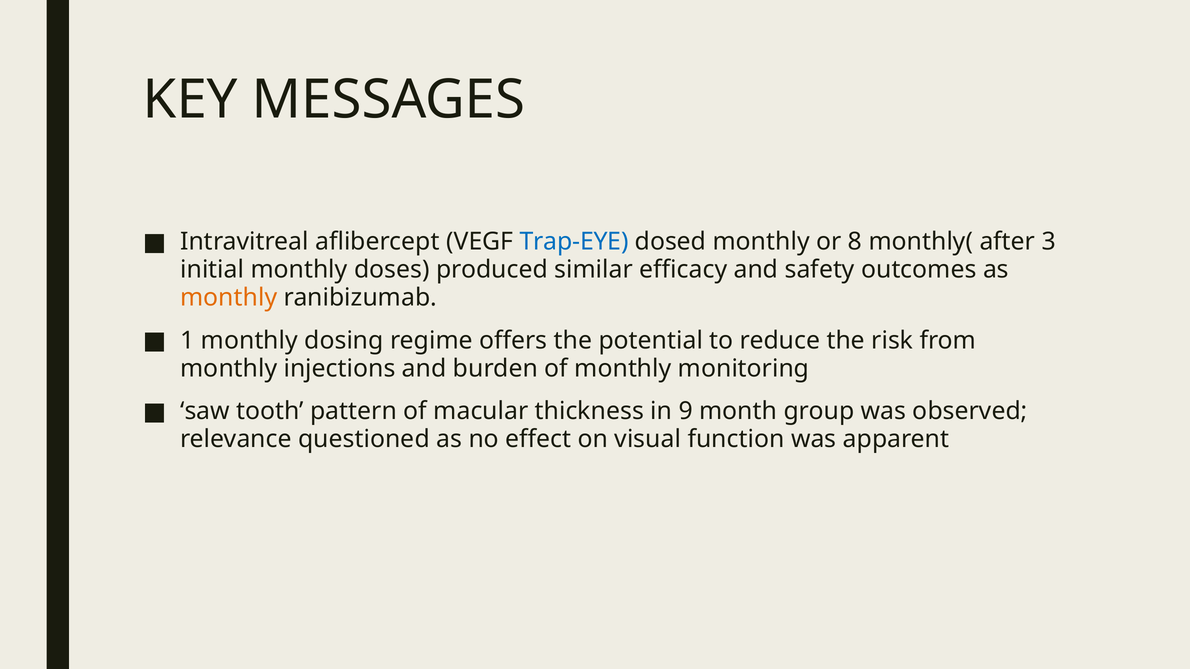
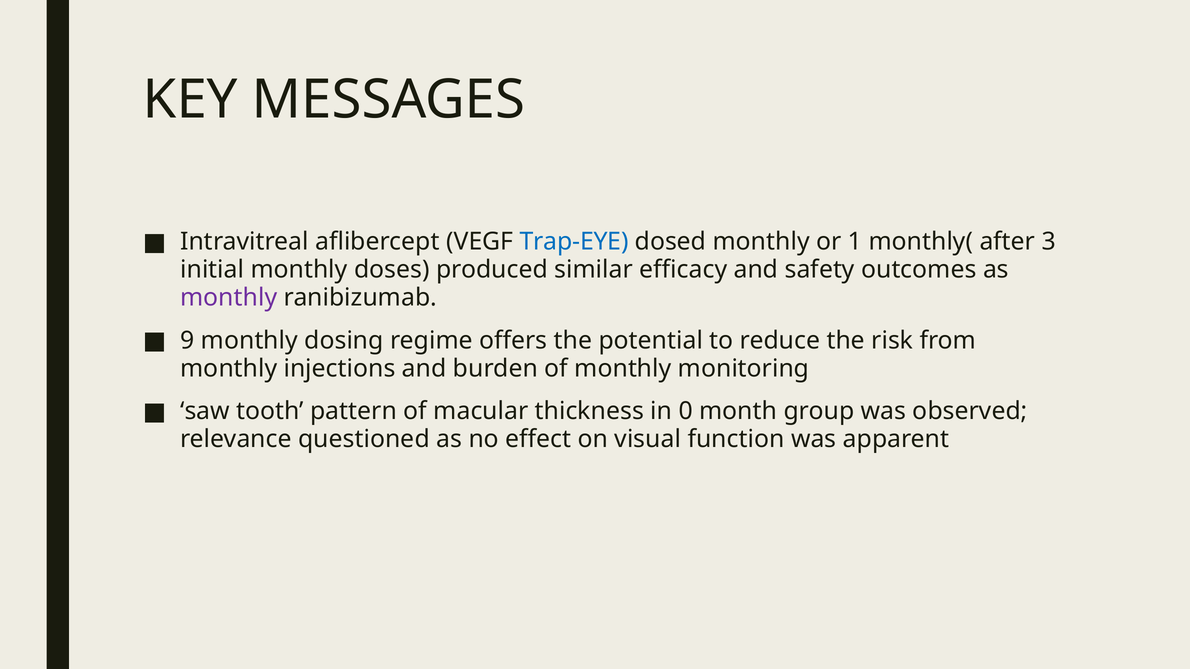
8: 8 -> 1 (855, 242)
monthly colour: orange -> purple (229, 298)
1: 1 -> 9 (187, 341)
9: 9 -> 0 (686, 411)
